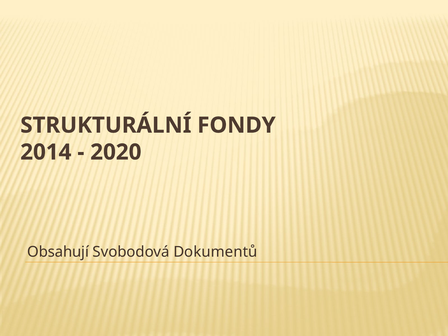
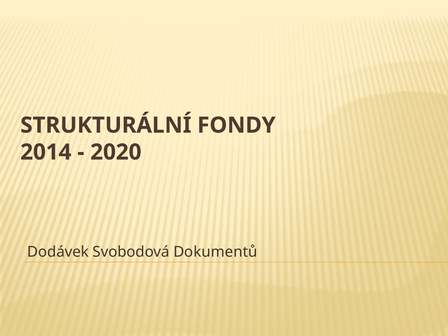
Obsahují: Obsahují -> Dodávek (58, 252)
